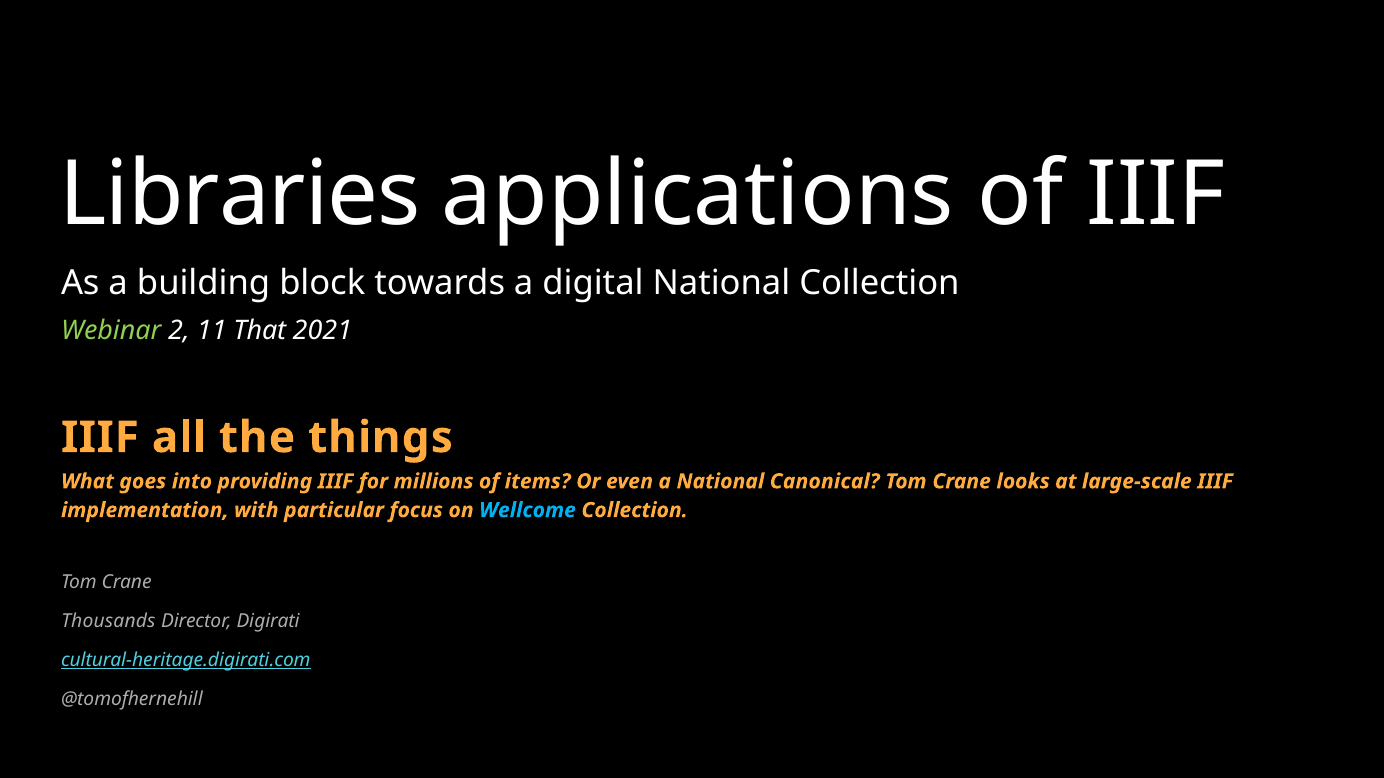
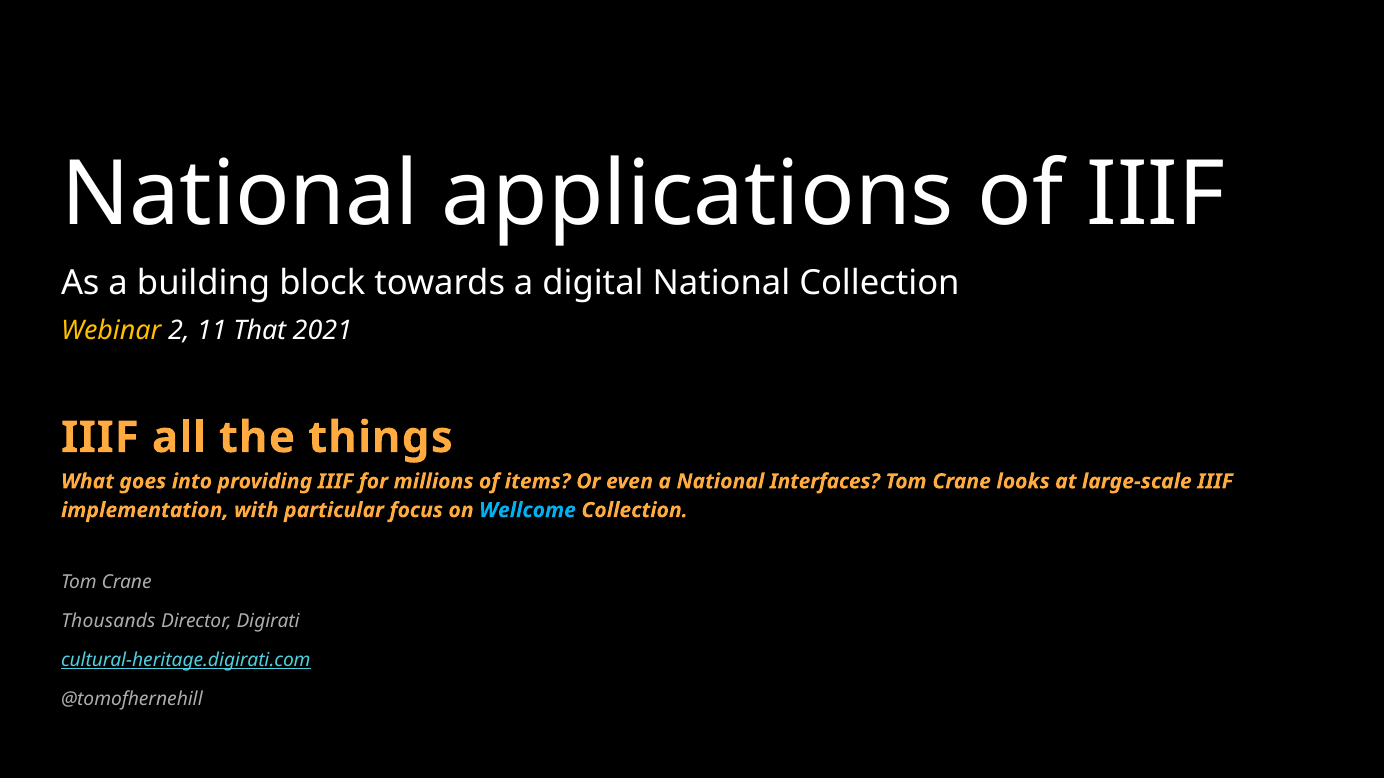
Libraries: Libraries -> National (240, 195)
Webinar colour: light green -> yellow (111, 331)
Canonical: Canonical -> Interfaces (825, 482)
